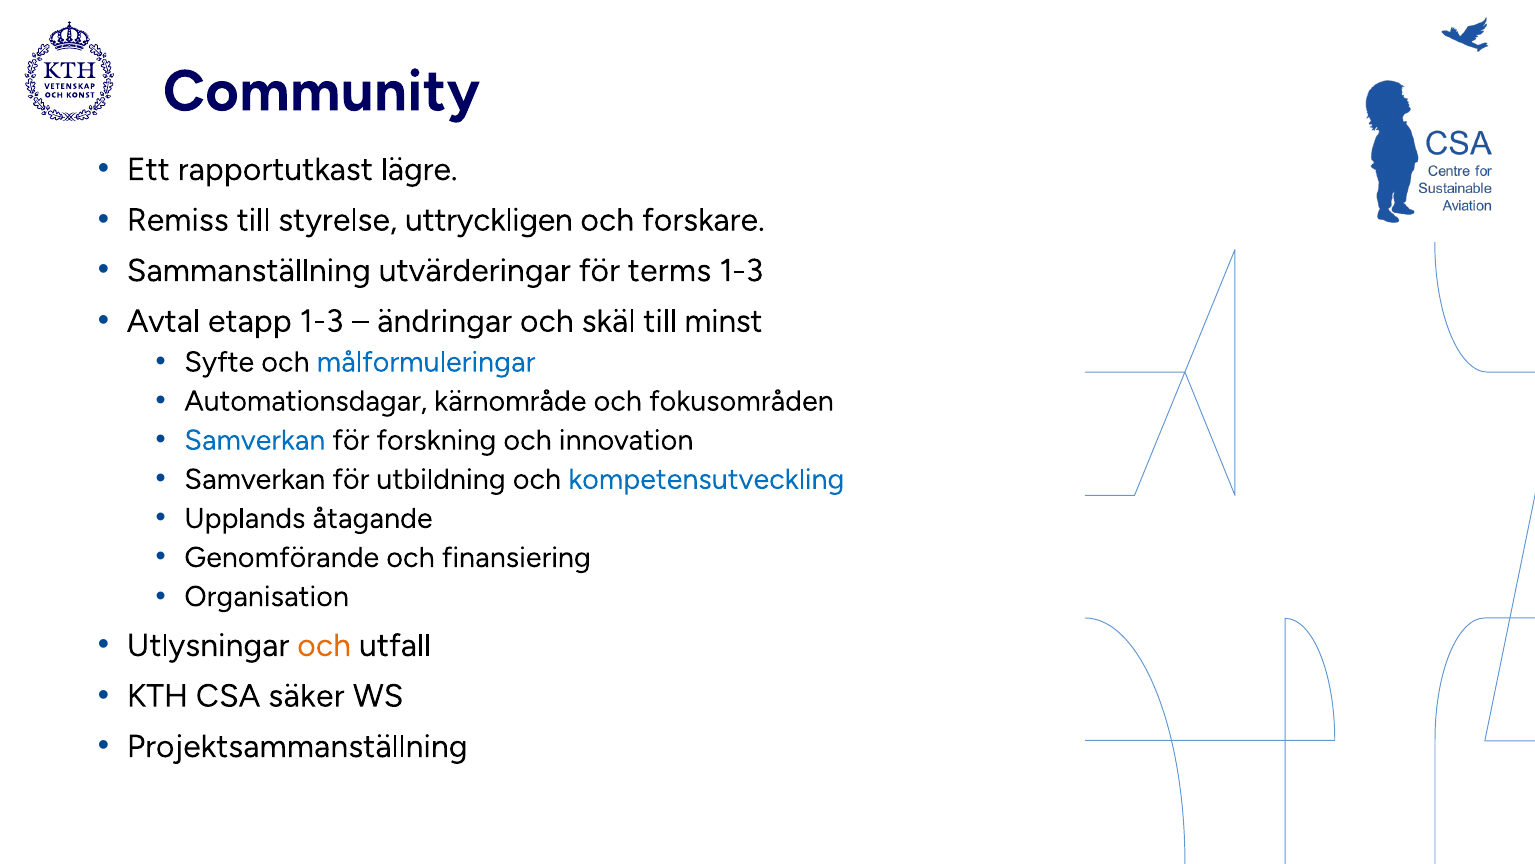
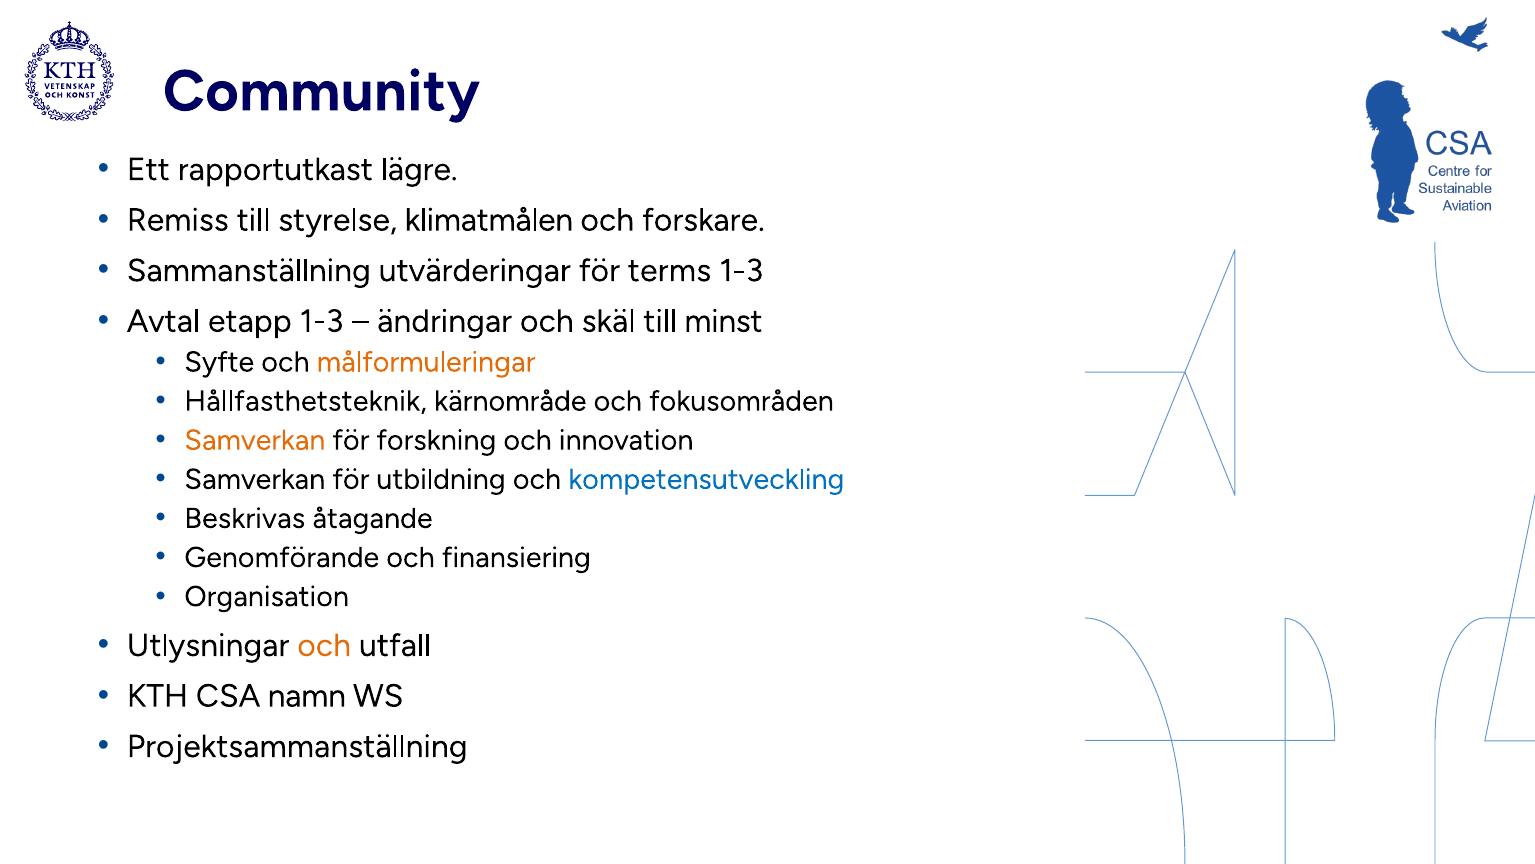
uttryckligen: uttryckligen -> klimatmålen (489, 220)
målformuleringar colour: blue -> orange (426, 362)
Automationsdagar: Automationsdagar -> Hållfasthetsteknik (306, 401)
Samverkan colour: blue -> orange (255, 440)
Upplands: Upplands -> Beskrivas (245, 518)
säker: säker -> namn (307, 696)
